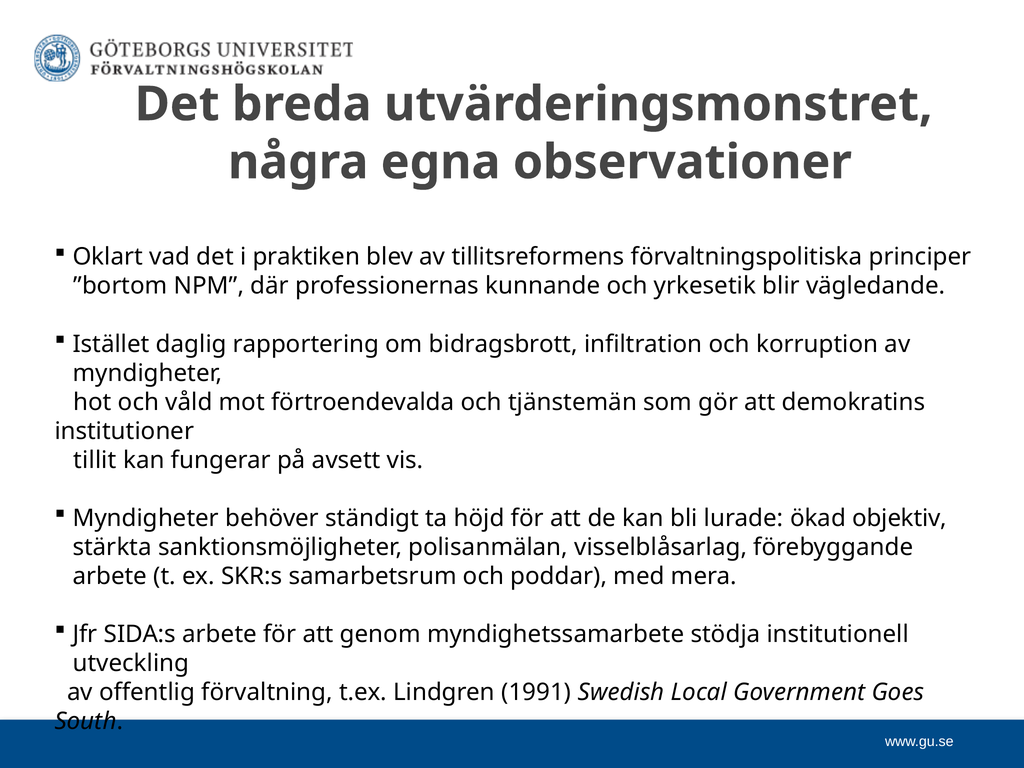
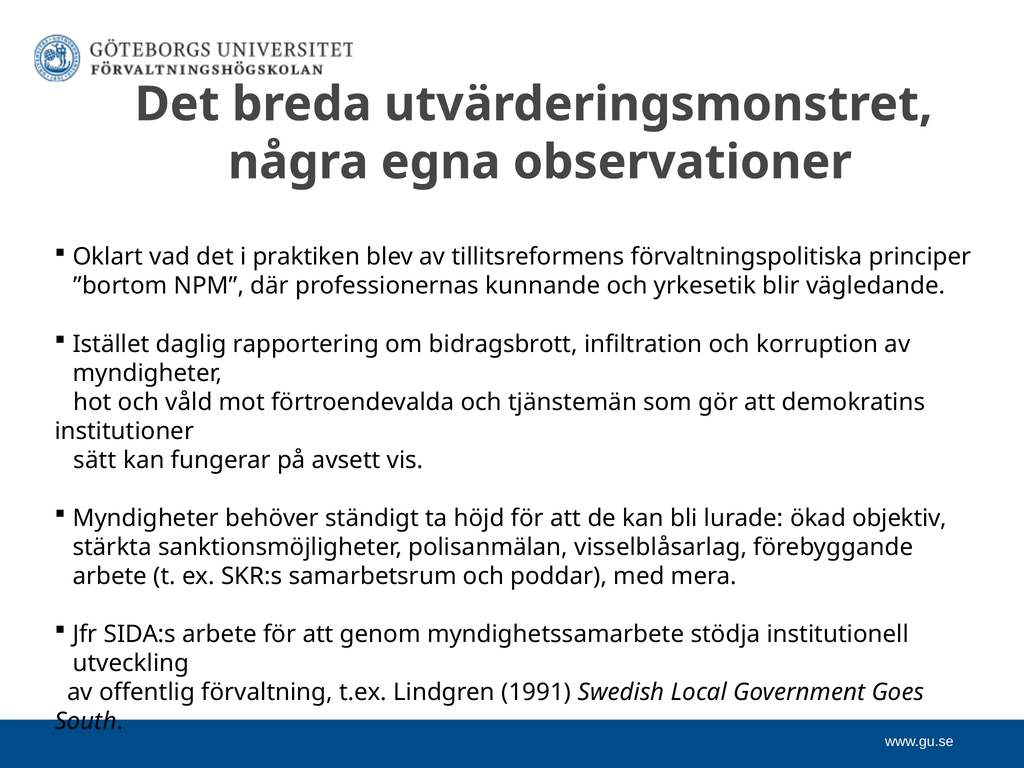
tillit: tillit -> sätt (95, 460)
